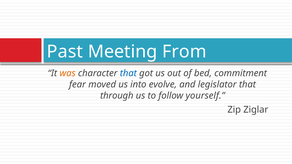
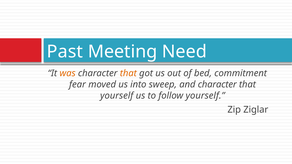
From: From -> Need (184, 52)
that colour: blue -> orange (128, 73)
evolve: evolve -> sweep (163, 85)
and legislator: legislator -> character (217, 85)
through: through -> yourself (117, 96)
